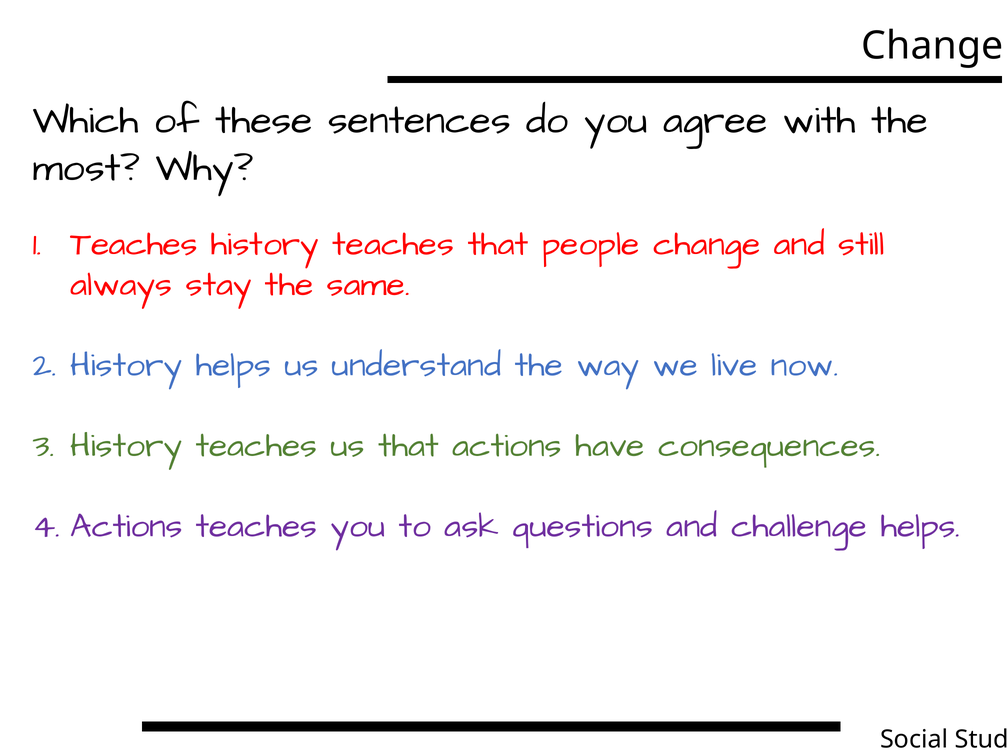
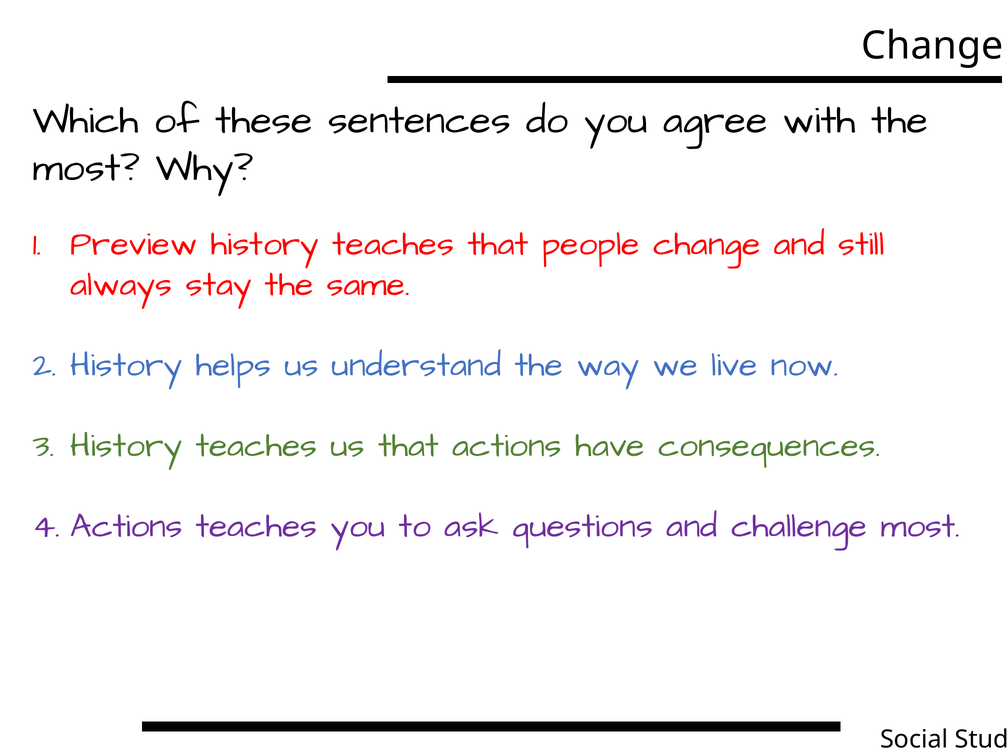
Teaches: Teaches -> Preview (134, 244)
challenge helps: helps -> most (920, 526)
